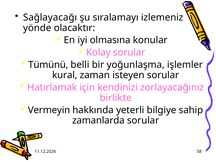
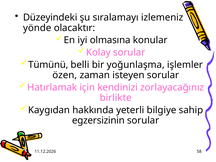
Sağlayacağı: Sağlayacağı -> Düzeyindeki (50, 17)
kural: kural -> özen (65, 75)
Vermeyin: Vermeyin -> Kaygıdan (49, 110)
zamanlarda: zamanlarda -> egzersizinin (98, 120)
